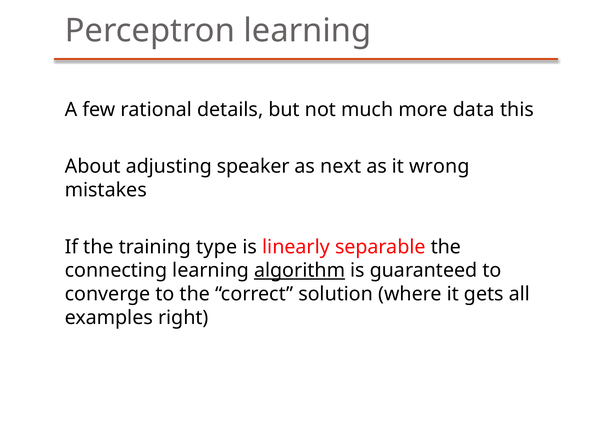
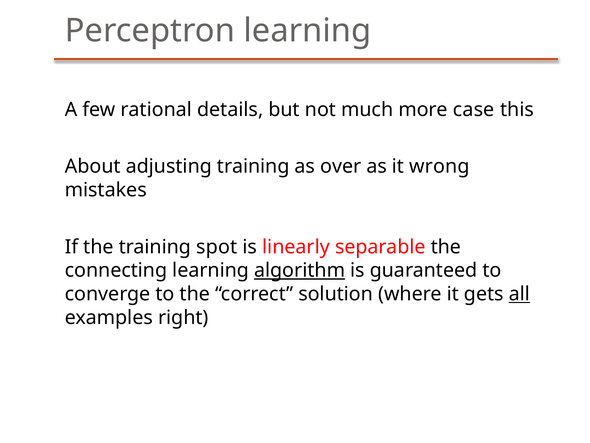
data: data -> case (474, 110)
adjusting speaker: speaker -> training (253, 166)
next: next -> over (341, 166)
type: type -> spot (217, 247)
all underline: none -> present (519, 294)
